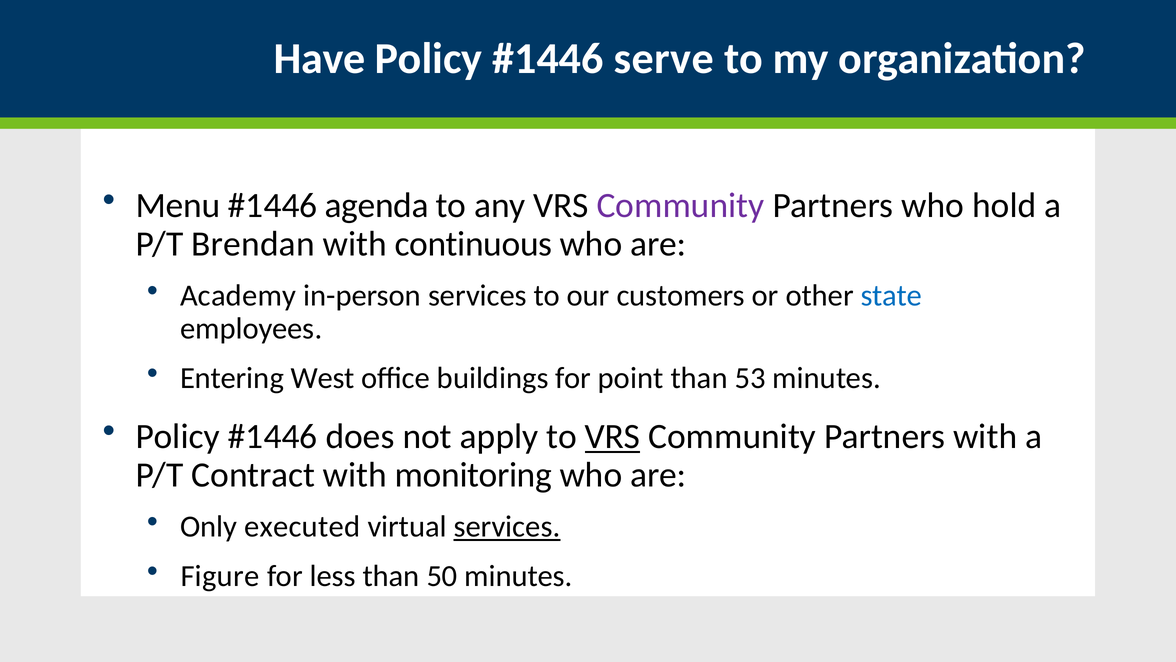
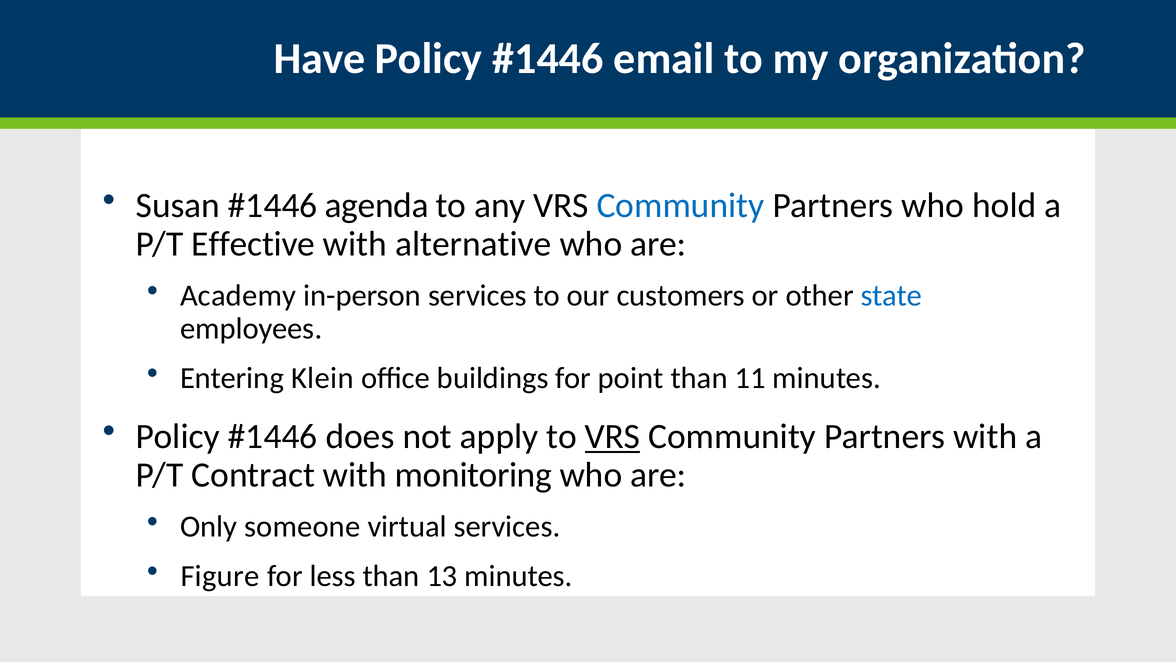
serve: serve -> email (664, 58)
Menu: Menu -> Susan (178, 206)
Community colour: purple -> blue (680, 206)
Brendan: Brendan -> Effective (253, 244)
continuous: continuous -> alternative (473, 244)
West: West -> Klein (322, 378)
53: 53 -> 11 (750, 378)
executed: executed -> someone (302, 526)
services underline: present -> none (507, 526)
50: 50 -> 13 (442, 576)
